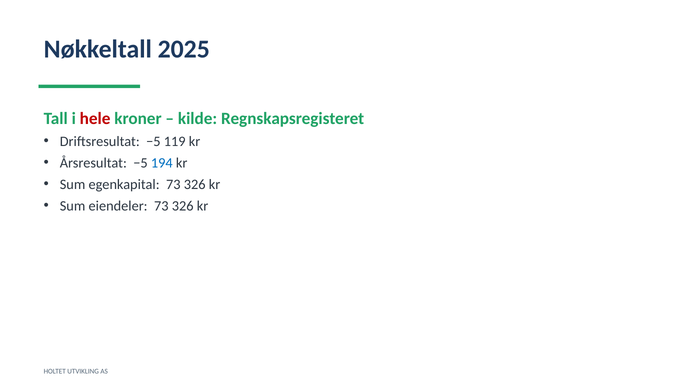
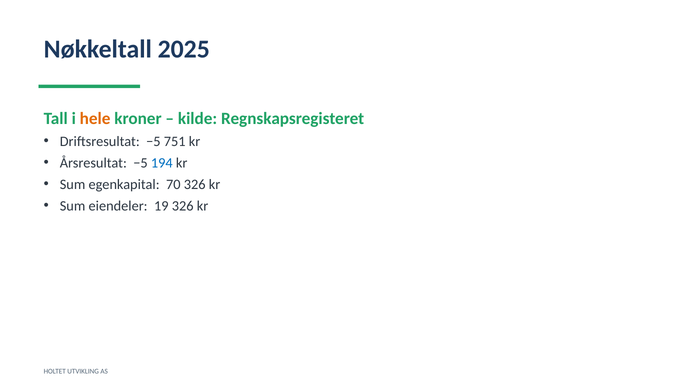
hele colour: red -> orange (95, 118)
119: 119 -> 751 (175, 141)
egenkapital 73: 73 -> 70 (173, 184)
eiendeler 73: 73 -> 19 (161, 206)
